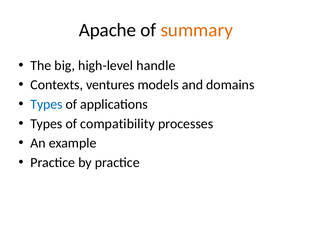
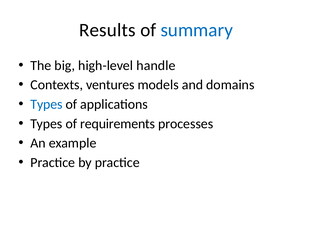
Apache: Apache -> Results (107, 30)
summary colour: orange -> blue (197, 30)
compatibility: compatibility -> requirements (118, 124)
